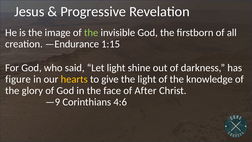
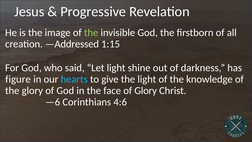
—Endurance: —Endurance -> —Addressed (72, 44)
hearts colour: yellow -> light blue (74, 79)
of After: After -> Glory (146, 90)
—9: —9 -> —6 (53, 102)
